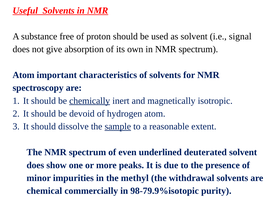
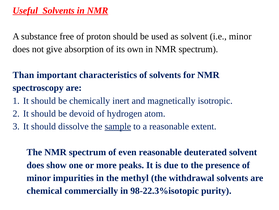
i.e signal: signal -> minor (240, 36)
Atom: Atom -> Than (23, 75)
chemically underline: present -> none (90, 100)
even underlined: underlined -> reasonable (160, 152)
98-79.9%isotopic: 98-79.9%isotopic -> 98-22.3%isotopic (165, 190)
